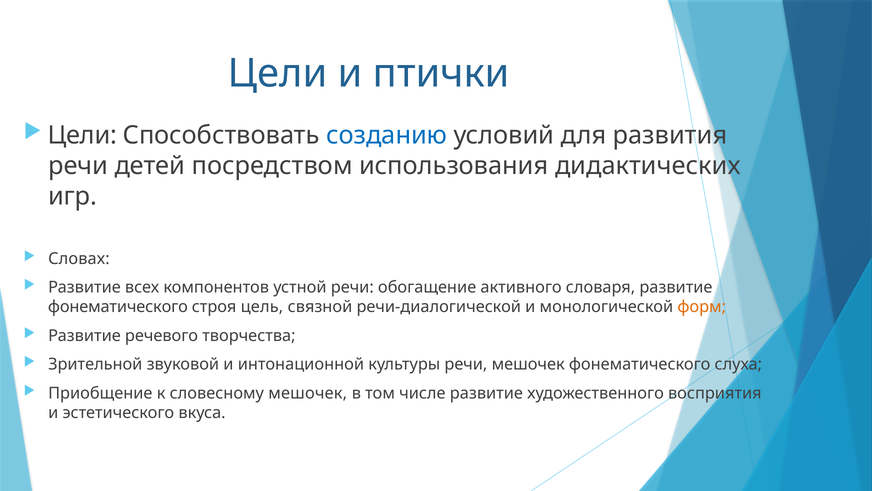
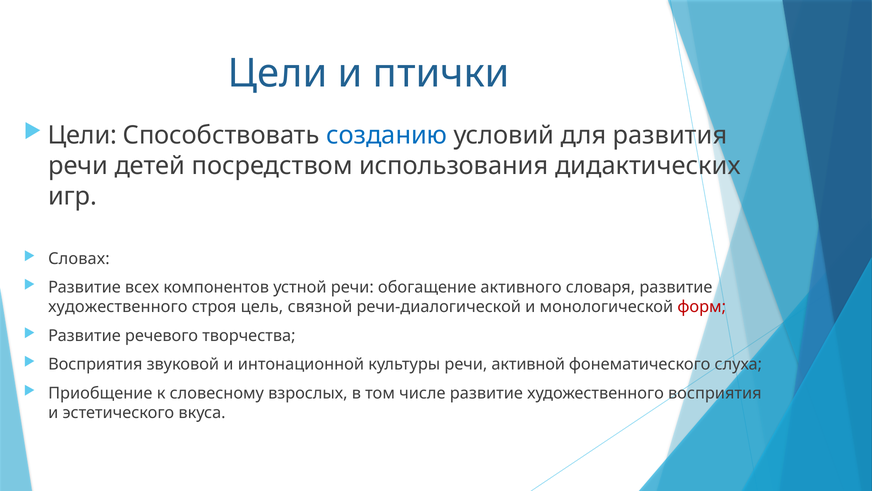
фонематического: фонематического -> художественного (118, 307)
форм colour: orange -> red (702, 307)
Зрительной: Зрительной -> Восприятия (95, 364)
речи мешочек: мешочек -> активной (528, 364)
словесному мешочек: мешочек -> взрослых (308, 393)
